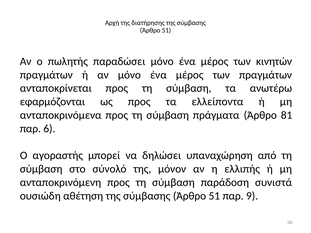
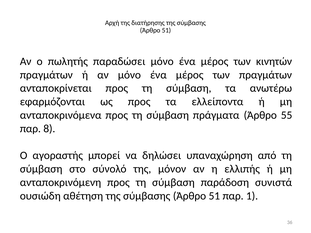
81: 81 -> 55 (287, 115)
6: 6 -> 8 (49, 129)
9: 9 -> 1 (252, 196)
